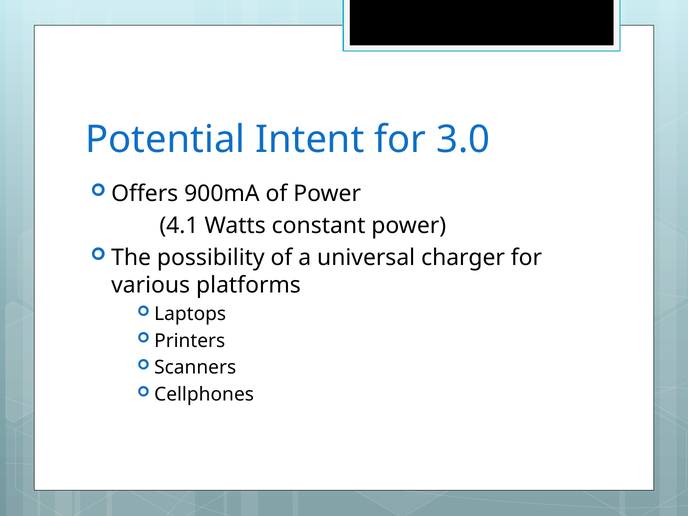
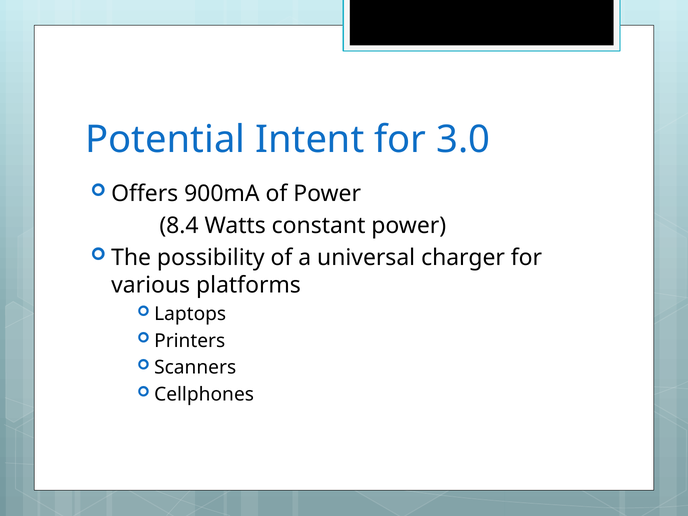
4.1: 4.1 -> 8.4 (179, 226)
